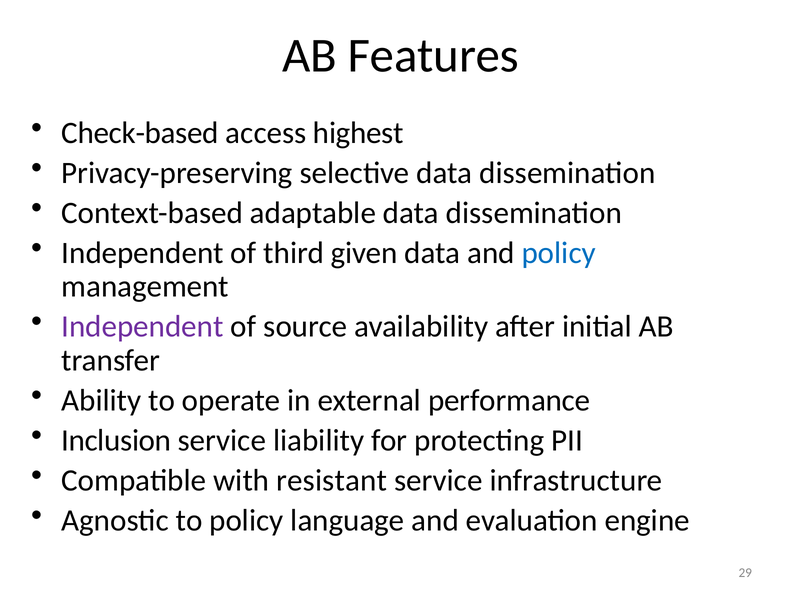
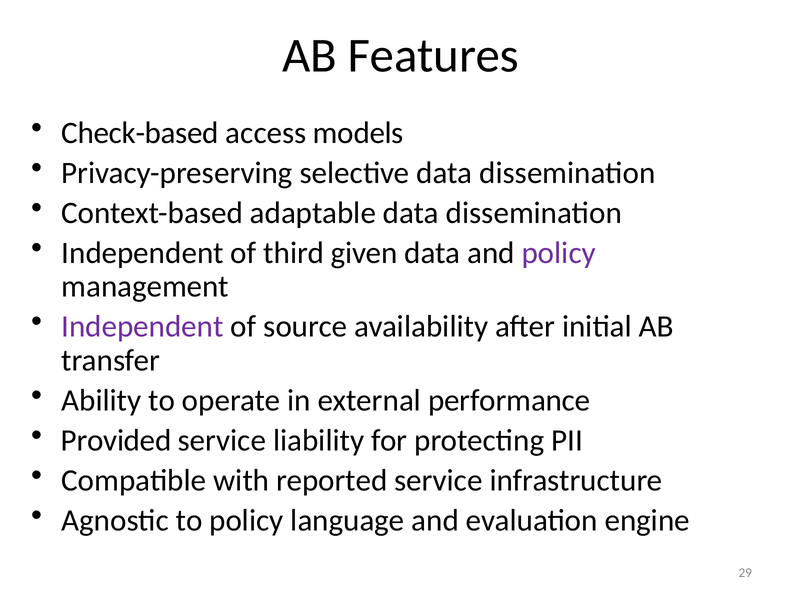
highest: highest -> models (358, 133)
policy colour: blue -> purple (559, 253)
Inclusion: Inclusion -> Provided (116, 440)
resistant: resistant -> reported (332, 480)
